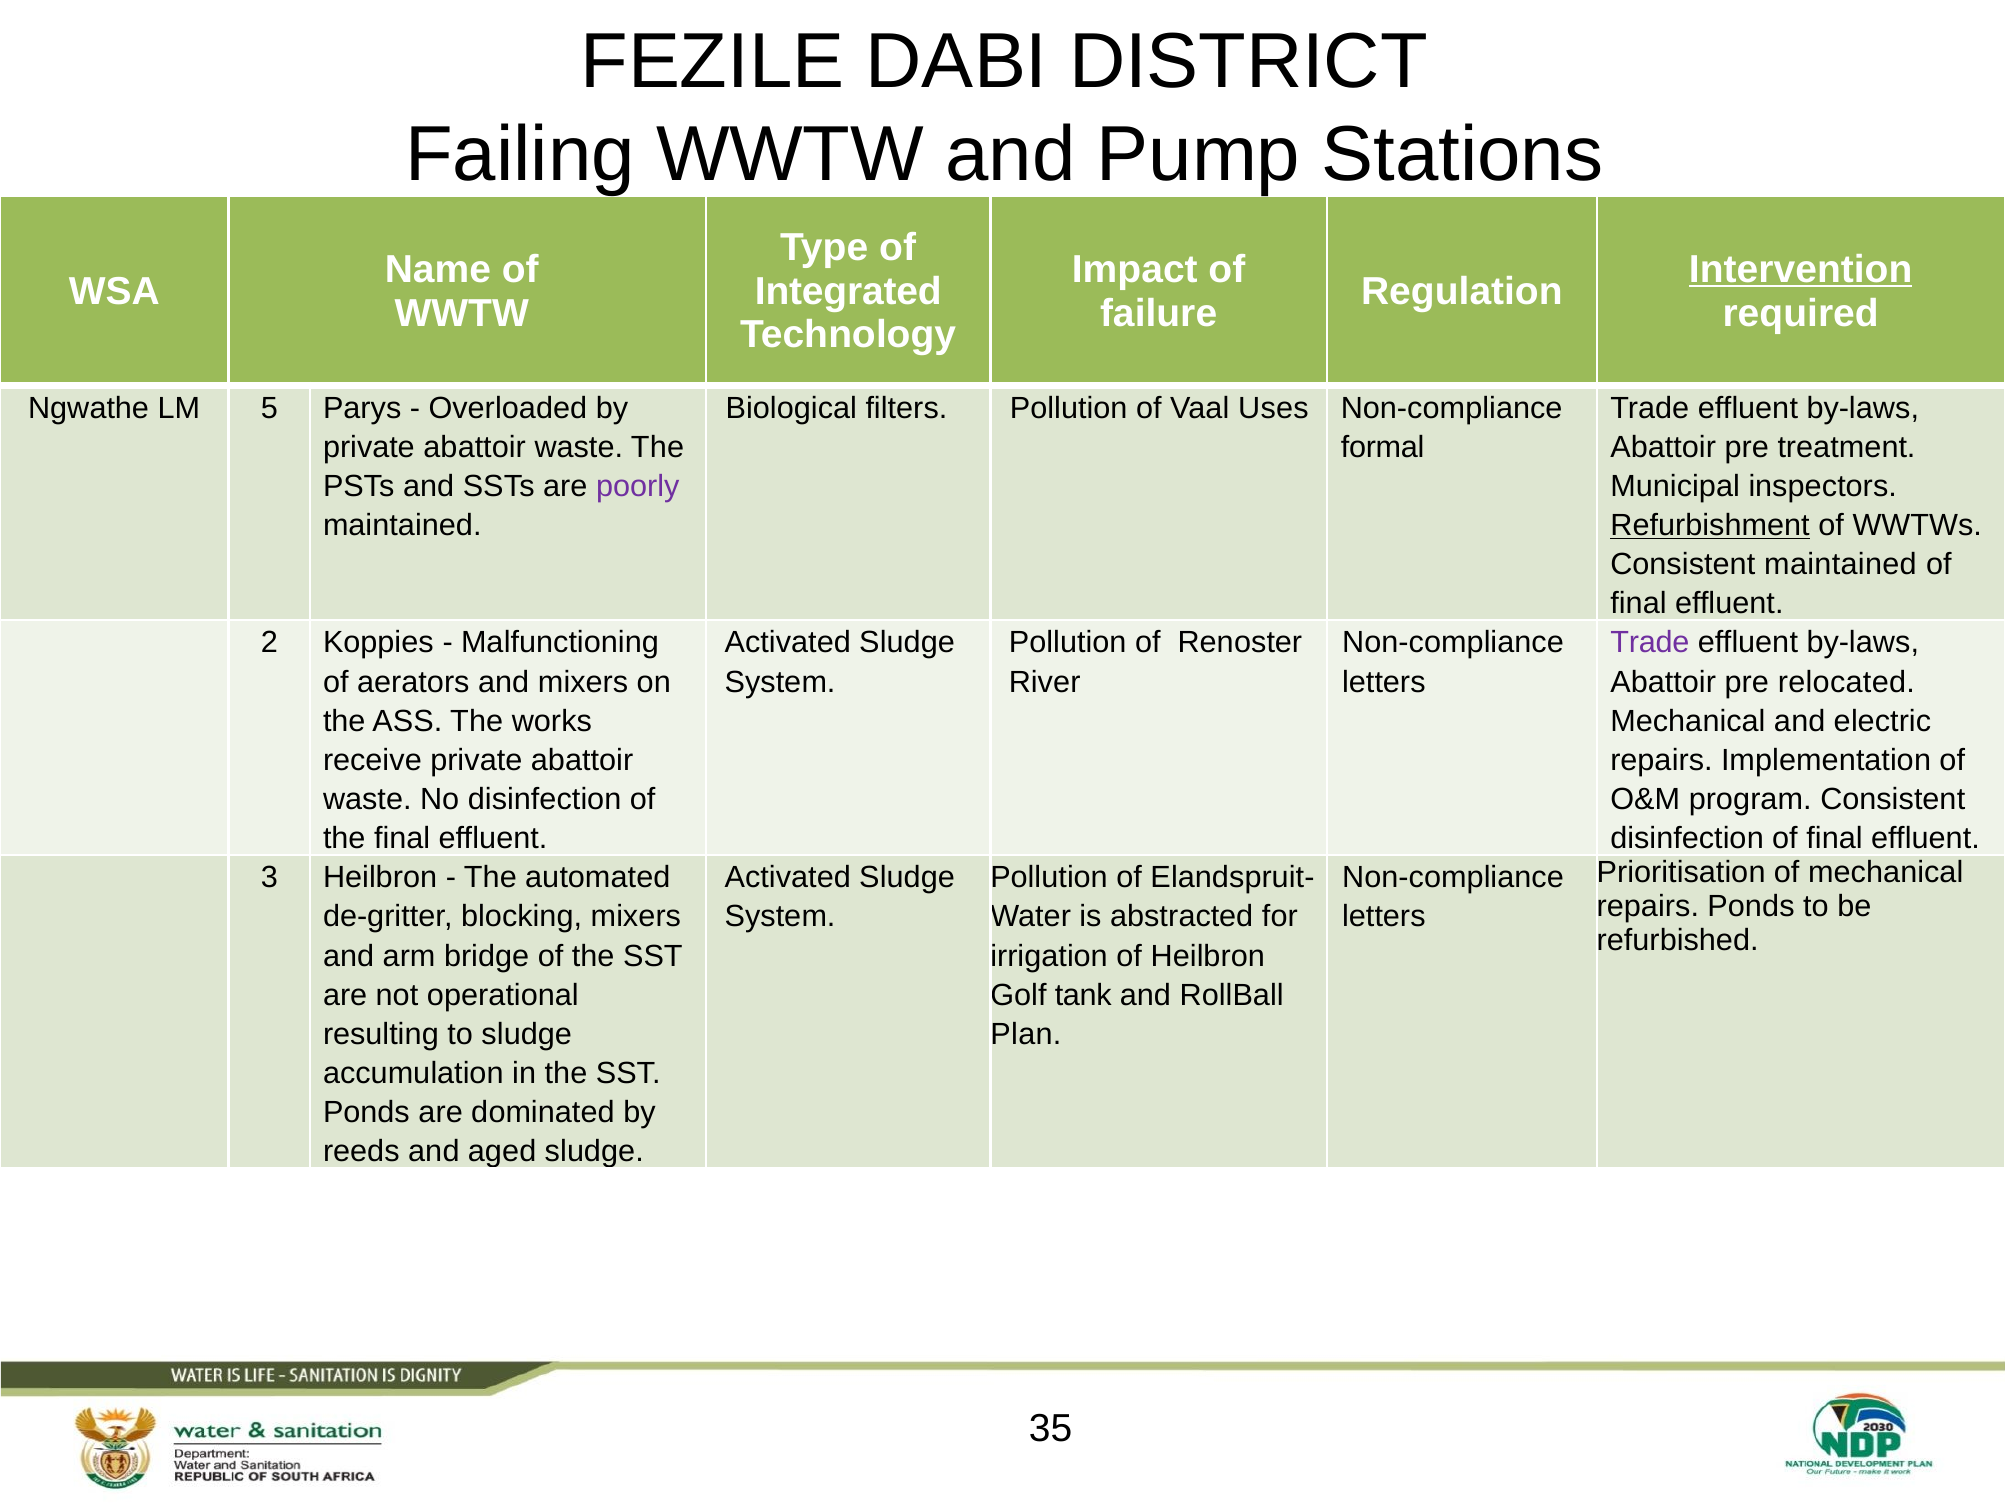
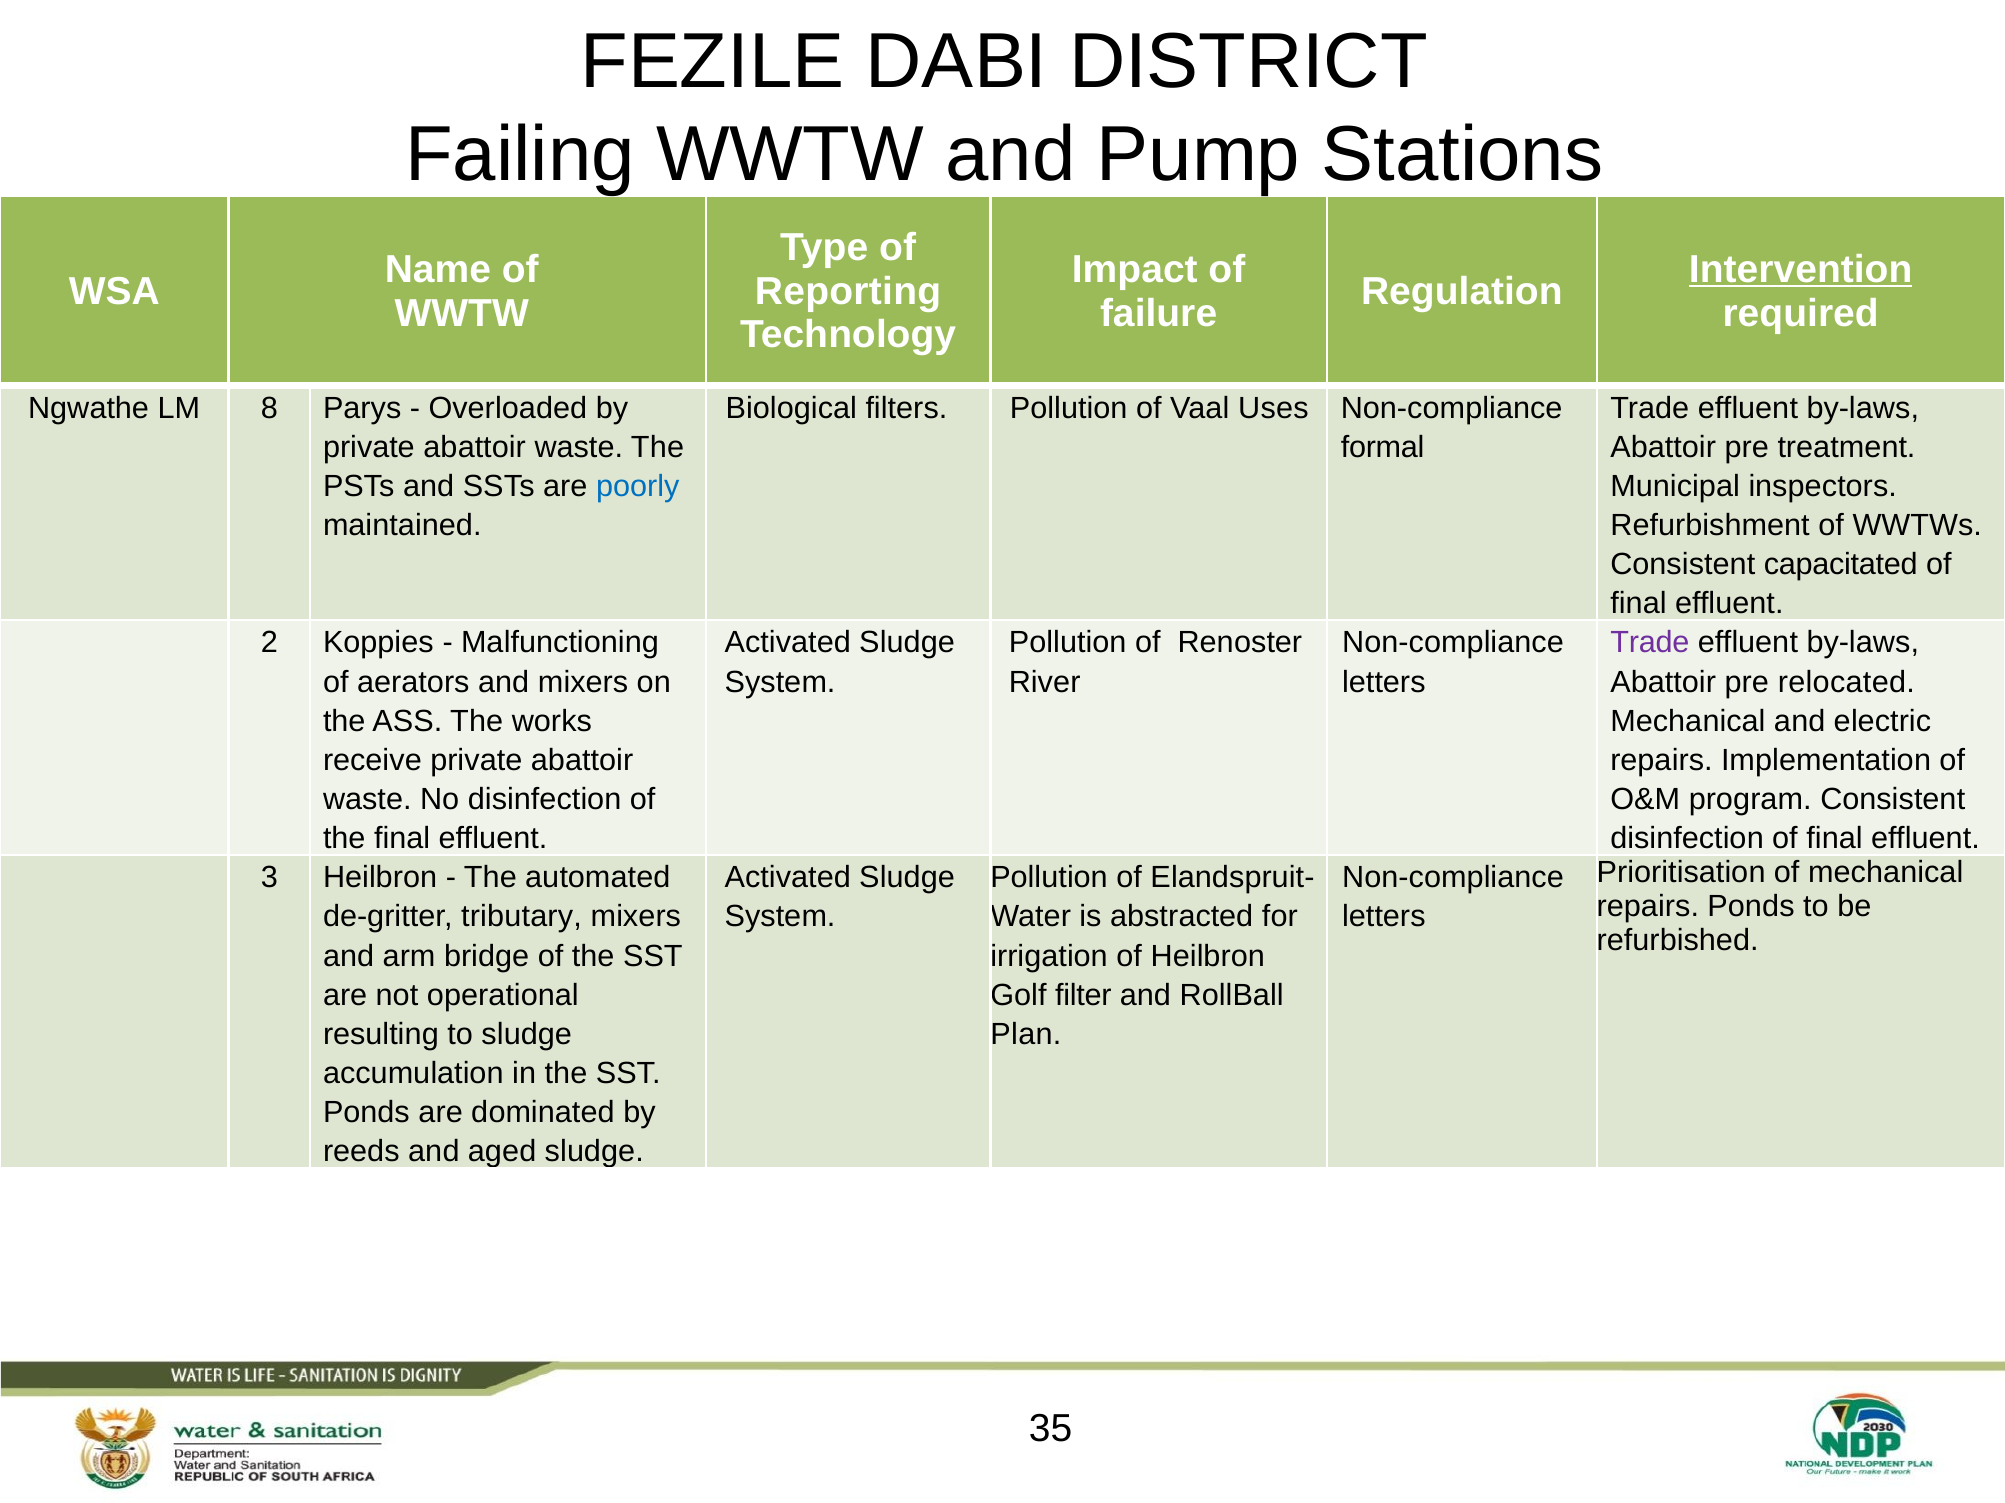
Integrated: Integrated -> Reporting (848, 291)
5: 5 -> 8 (269, 408)
poorly colour: purple -> blue (638, 486)
Refurbishment underline: present -> none (1710, 526)
Consistent maintained: maintained -> capacitated (1841, 565)
blocking: blocking -> tributary (521, 917)
tank: tank -> filter (1083, 996)
